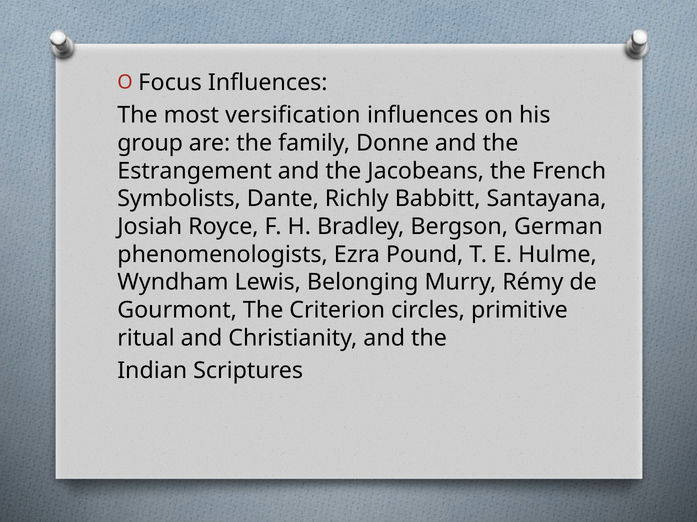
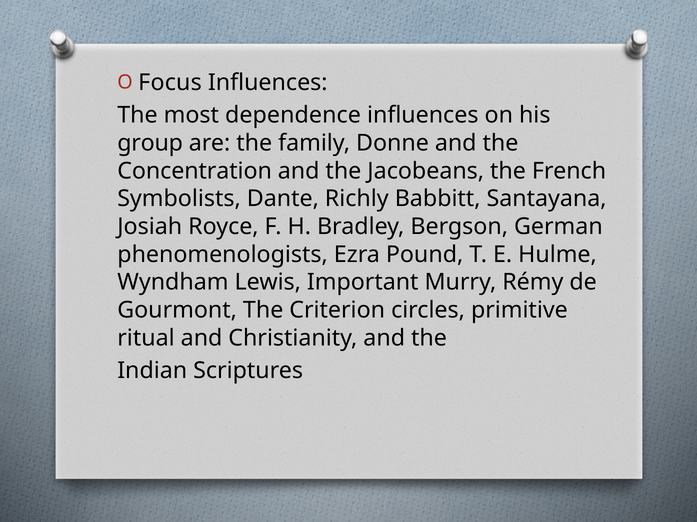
versification: versification -> dependence (293, 115)
Estrangement: Estrangement -> Concentration (195, 171)
Belonging: Belonging -> Important (363, 283)
